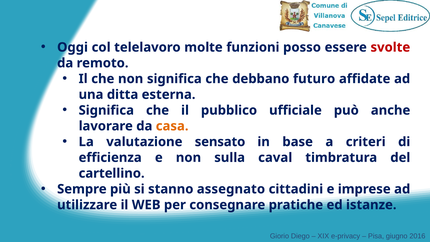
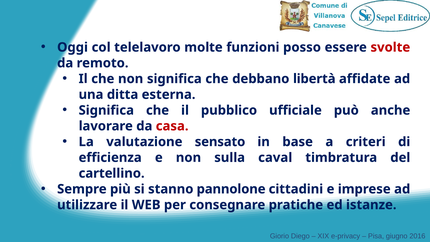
futuro: futuro -> libertà (314, 79)
casa colour: orange -> red (172, 126)
assegnato: assegnato -> pannolone (231, 189)
